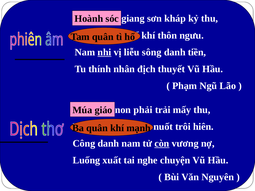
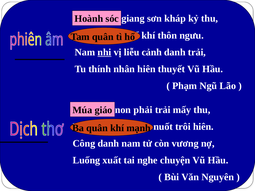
sông: sông -> cảnh (152, 52)
danh tiền: tiền -> trải (197, 52)
nhân địch: địch -> hiên (146, 69)
còn underline: present -> none (162, 144)
